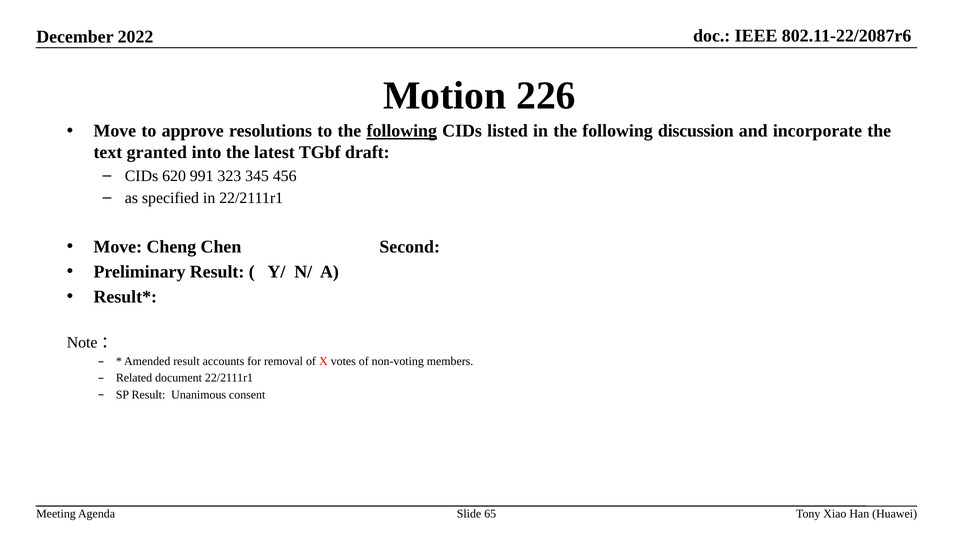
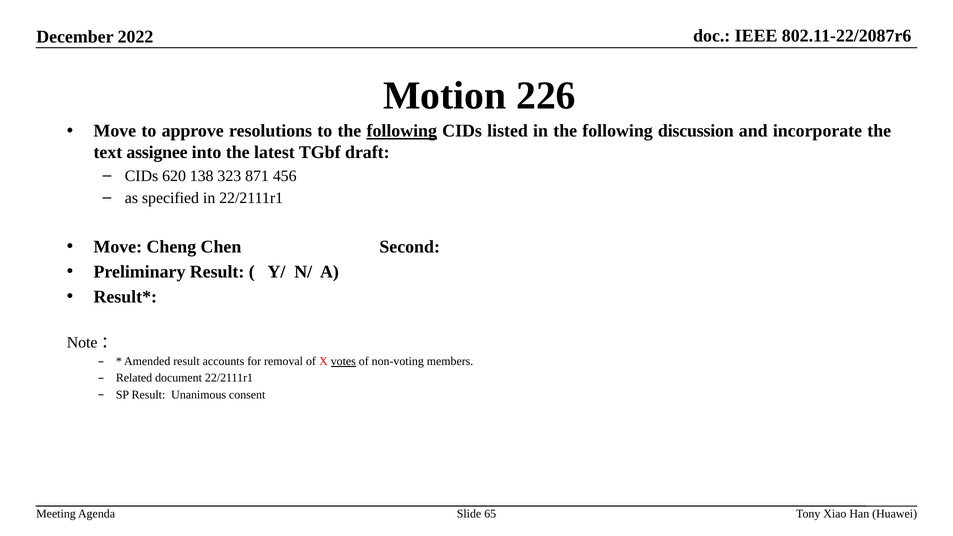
granted: granted -> assignee (157, 153)
991: 991 -> 138 (202, 176)
345: 345 -> 871 (257, 176)
votes underline: none -> present (343, 361)
